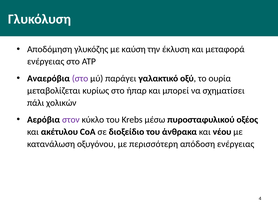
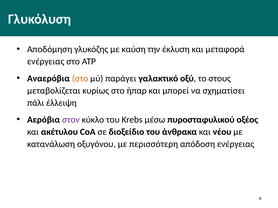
στο colour: purple -> orange (80, 79)
ουρία: ουρία -> στους (220, 79)
χολικών: χολικών -> έλλειψη (61, 103)
